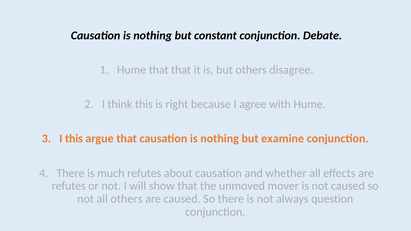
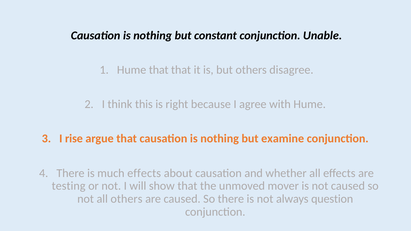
Debate: Debate -> Unable (323, 36)
I this: this -> rise (74, 139)
much refutes: refutes -> effects (144, 173)
refutes: refutes -> testing (69, 186)
